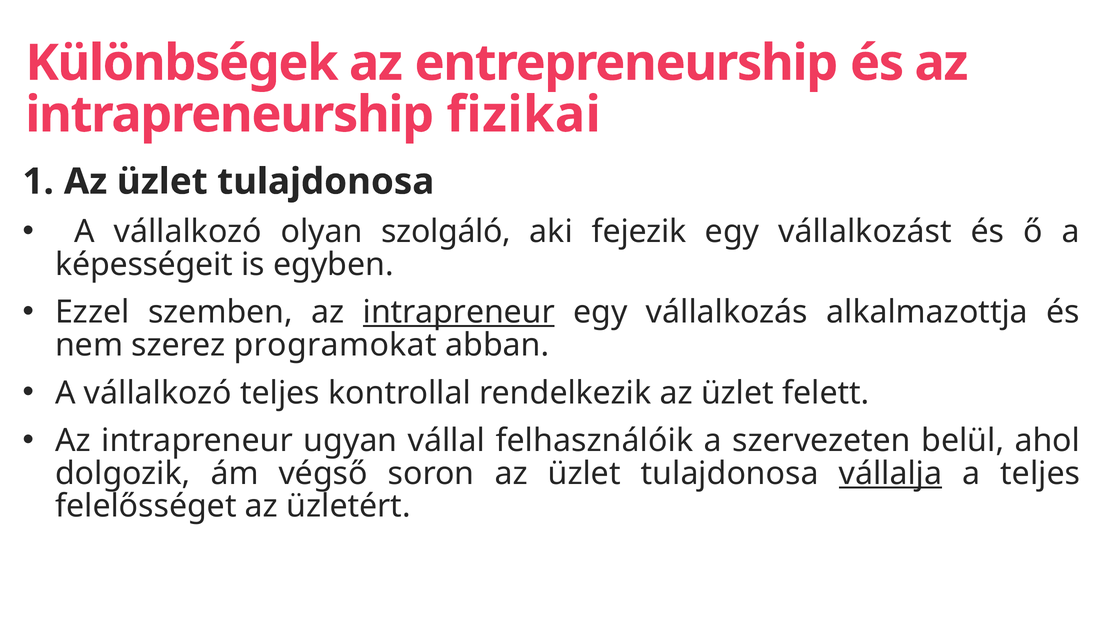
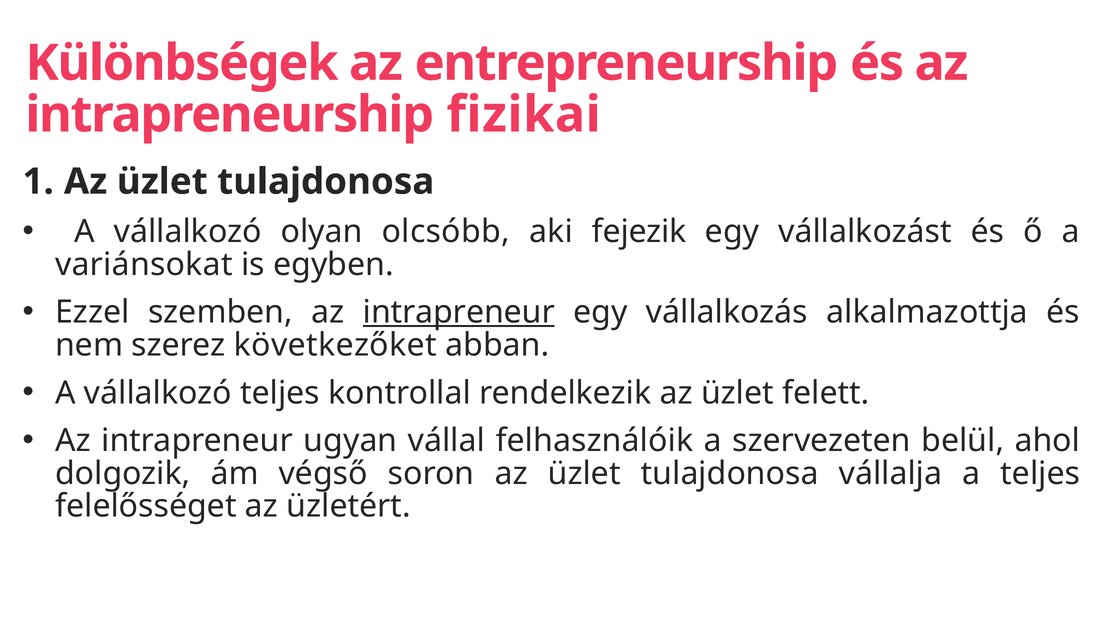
szolgáló: szolgáló -> olcsóbb (446, 232)
képességeit: képességeit -> variánsokat (144, 265)
programokat: programokat -> következőket (335, 345)
vállalja underline: present -> none (890, 473)
